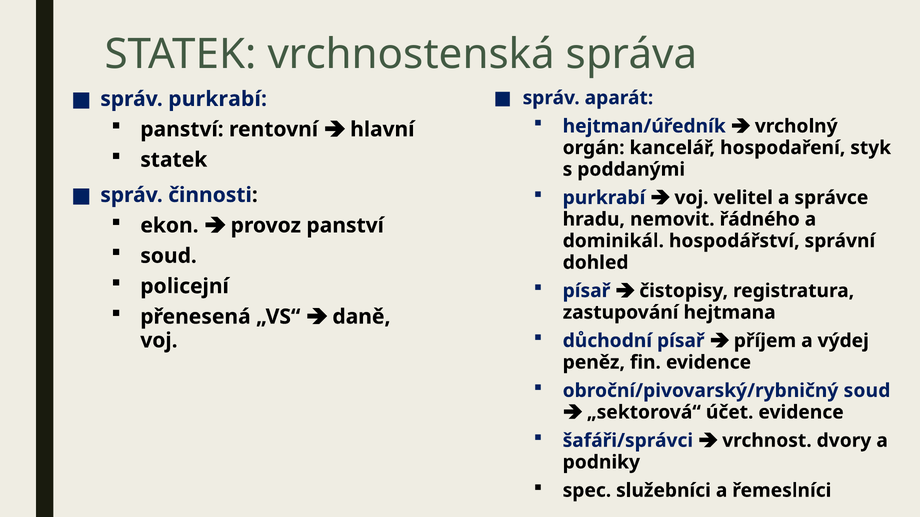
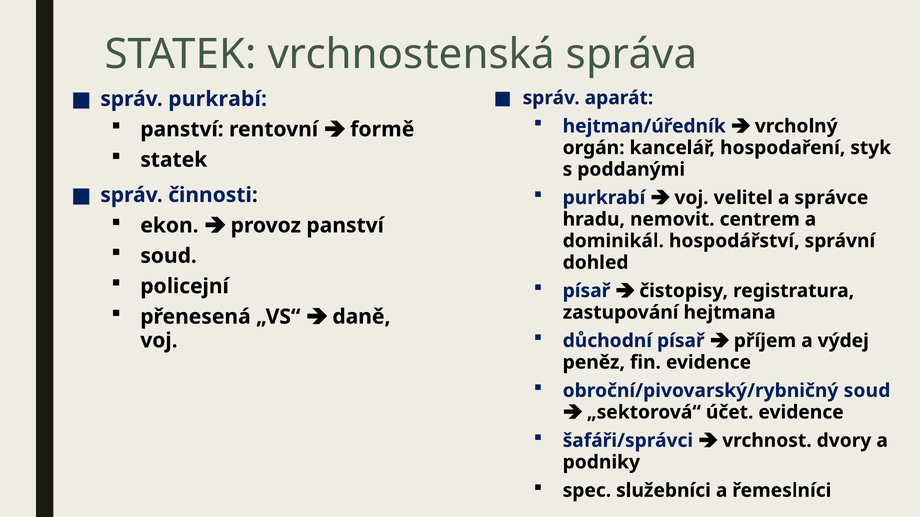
hlavní: hlavní -> formě (382, 129)
řádného: řádného -> centrem (760, 219)
